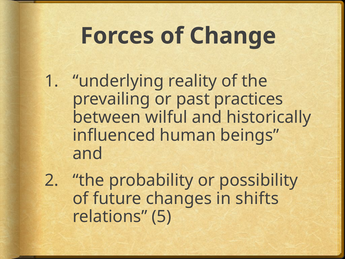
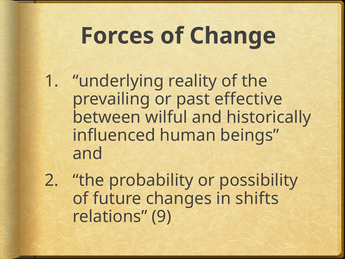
practices: practices -> effective (248, 99)
5: 5 -> 9 (161, 216)
